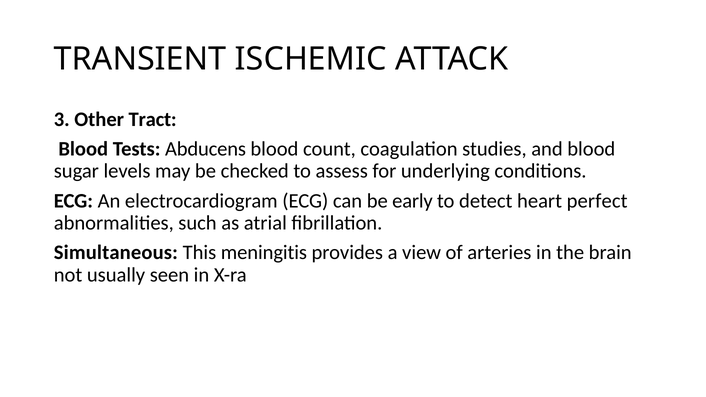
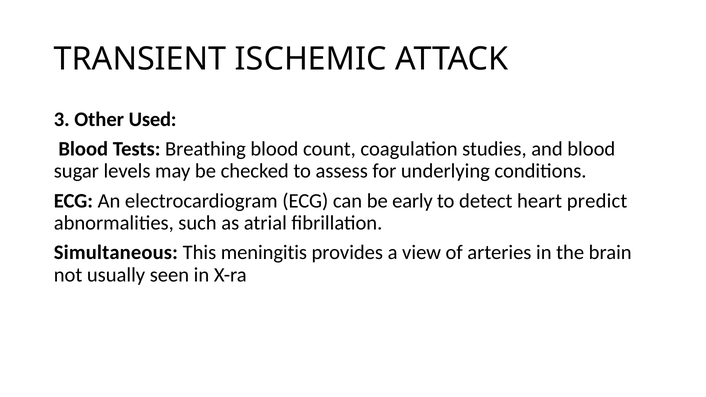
Tract: Tract -> Used (153, 119)
Abducens: Abducens -> Breathing (205, 149)
perfect: perfect -> predict (597, 201)
